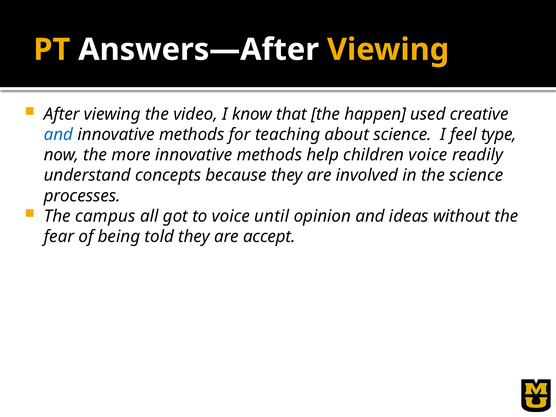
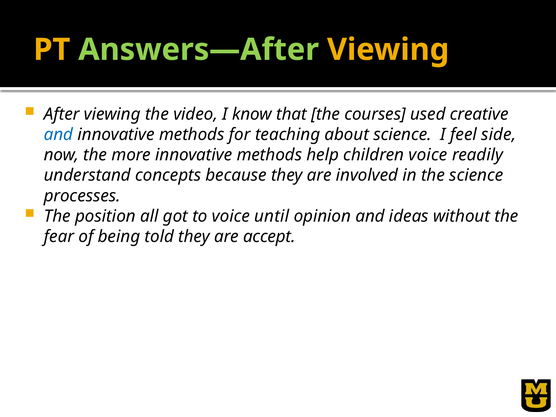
Answers—After colour: white -> light green (199, 50)
happen: happen -> courses (375, 114)
type: type -> side (499, 135)
campus: campus -> position (105, 216)
